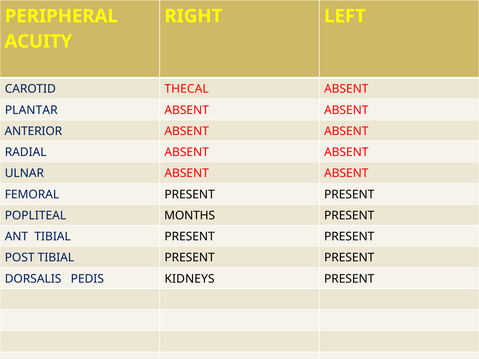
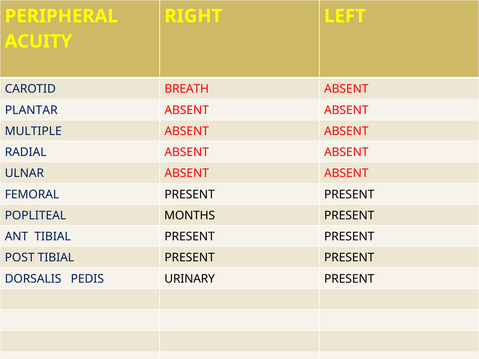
THECAL: THECAL -> BREATH (187, 89)
ANTERIOR: ANTERIOR -> MULTIPLE (33, 131)
KIDNEYS: KIDNEYS -> URINARY (190, 279)
